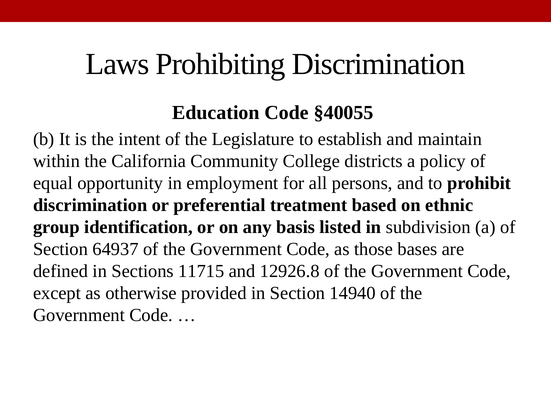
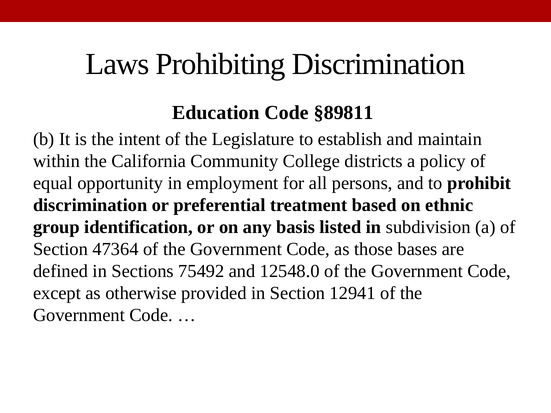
§40055: §40055 -> §89811 (344, 113)
64937: 64937 -> 47364 (116, 249)
11715: 11715 -> 75492 (201, 271)
12926.8: 12926.8 -> 12548.0 (290, 271)
14940: 14940 -> 12941 (353, 293)
